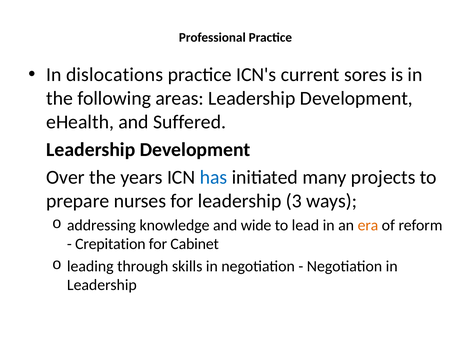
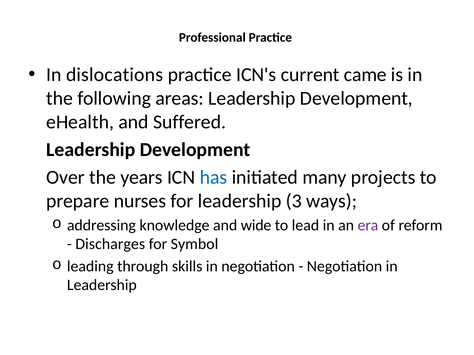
sores: sores -> came (365, 75)
era colour: orange -> purple (368, 225)
Crepitation: Crepitation -> Discharges (110, 244)
Cabinet: Cabinet -> Symbol (194, 244)
